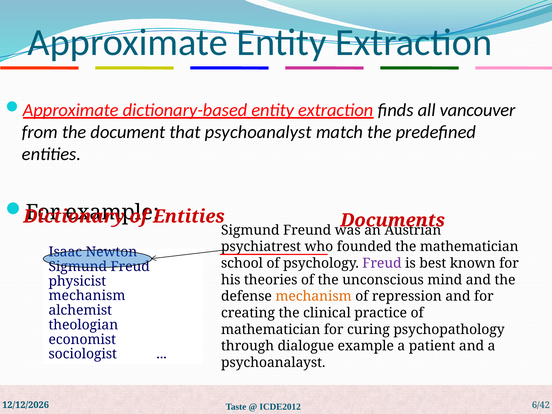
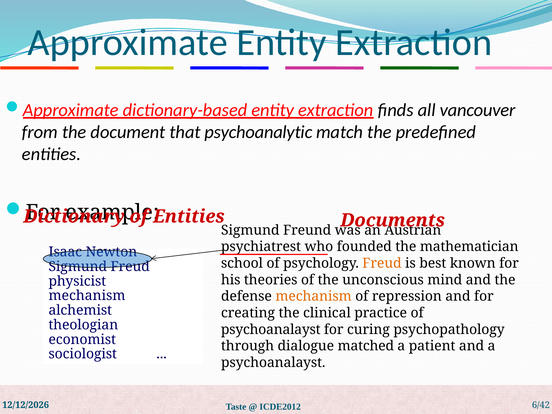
psychoanalyst: psychoanalyst -> psychoanalytic (258, 132)
Freud colour: purple -> orange (382, 263)
mathematician: mathematician -> psychoanalayst (271, 330)
dialogue example: example -> matched (366, 346)
